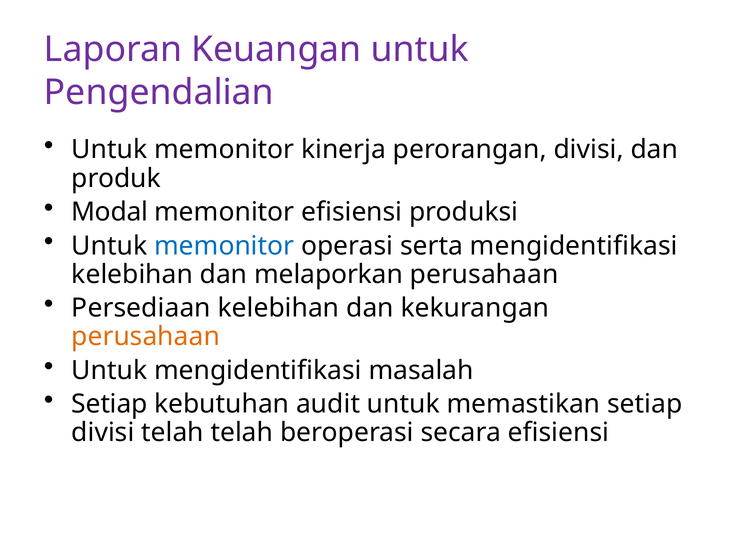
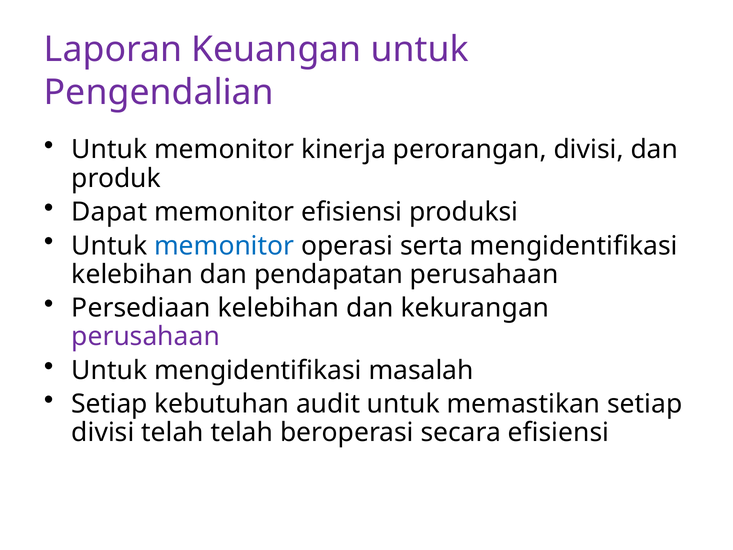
Modal: Modal -> Dapat (109, 212)
melaporkan: melaporkan -> pendapatan (329, 274)
perusahaan colour: orange -> purple (146, 336)
